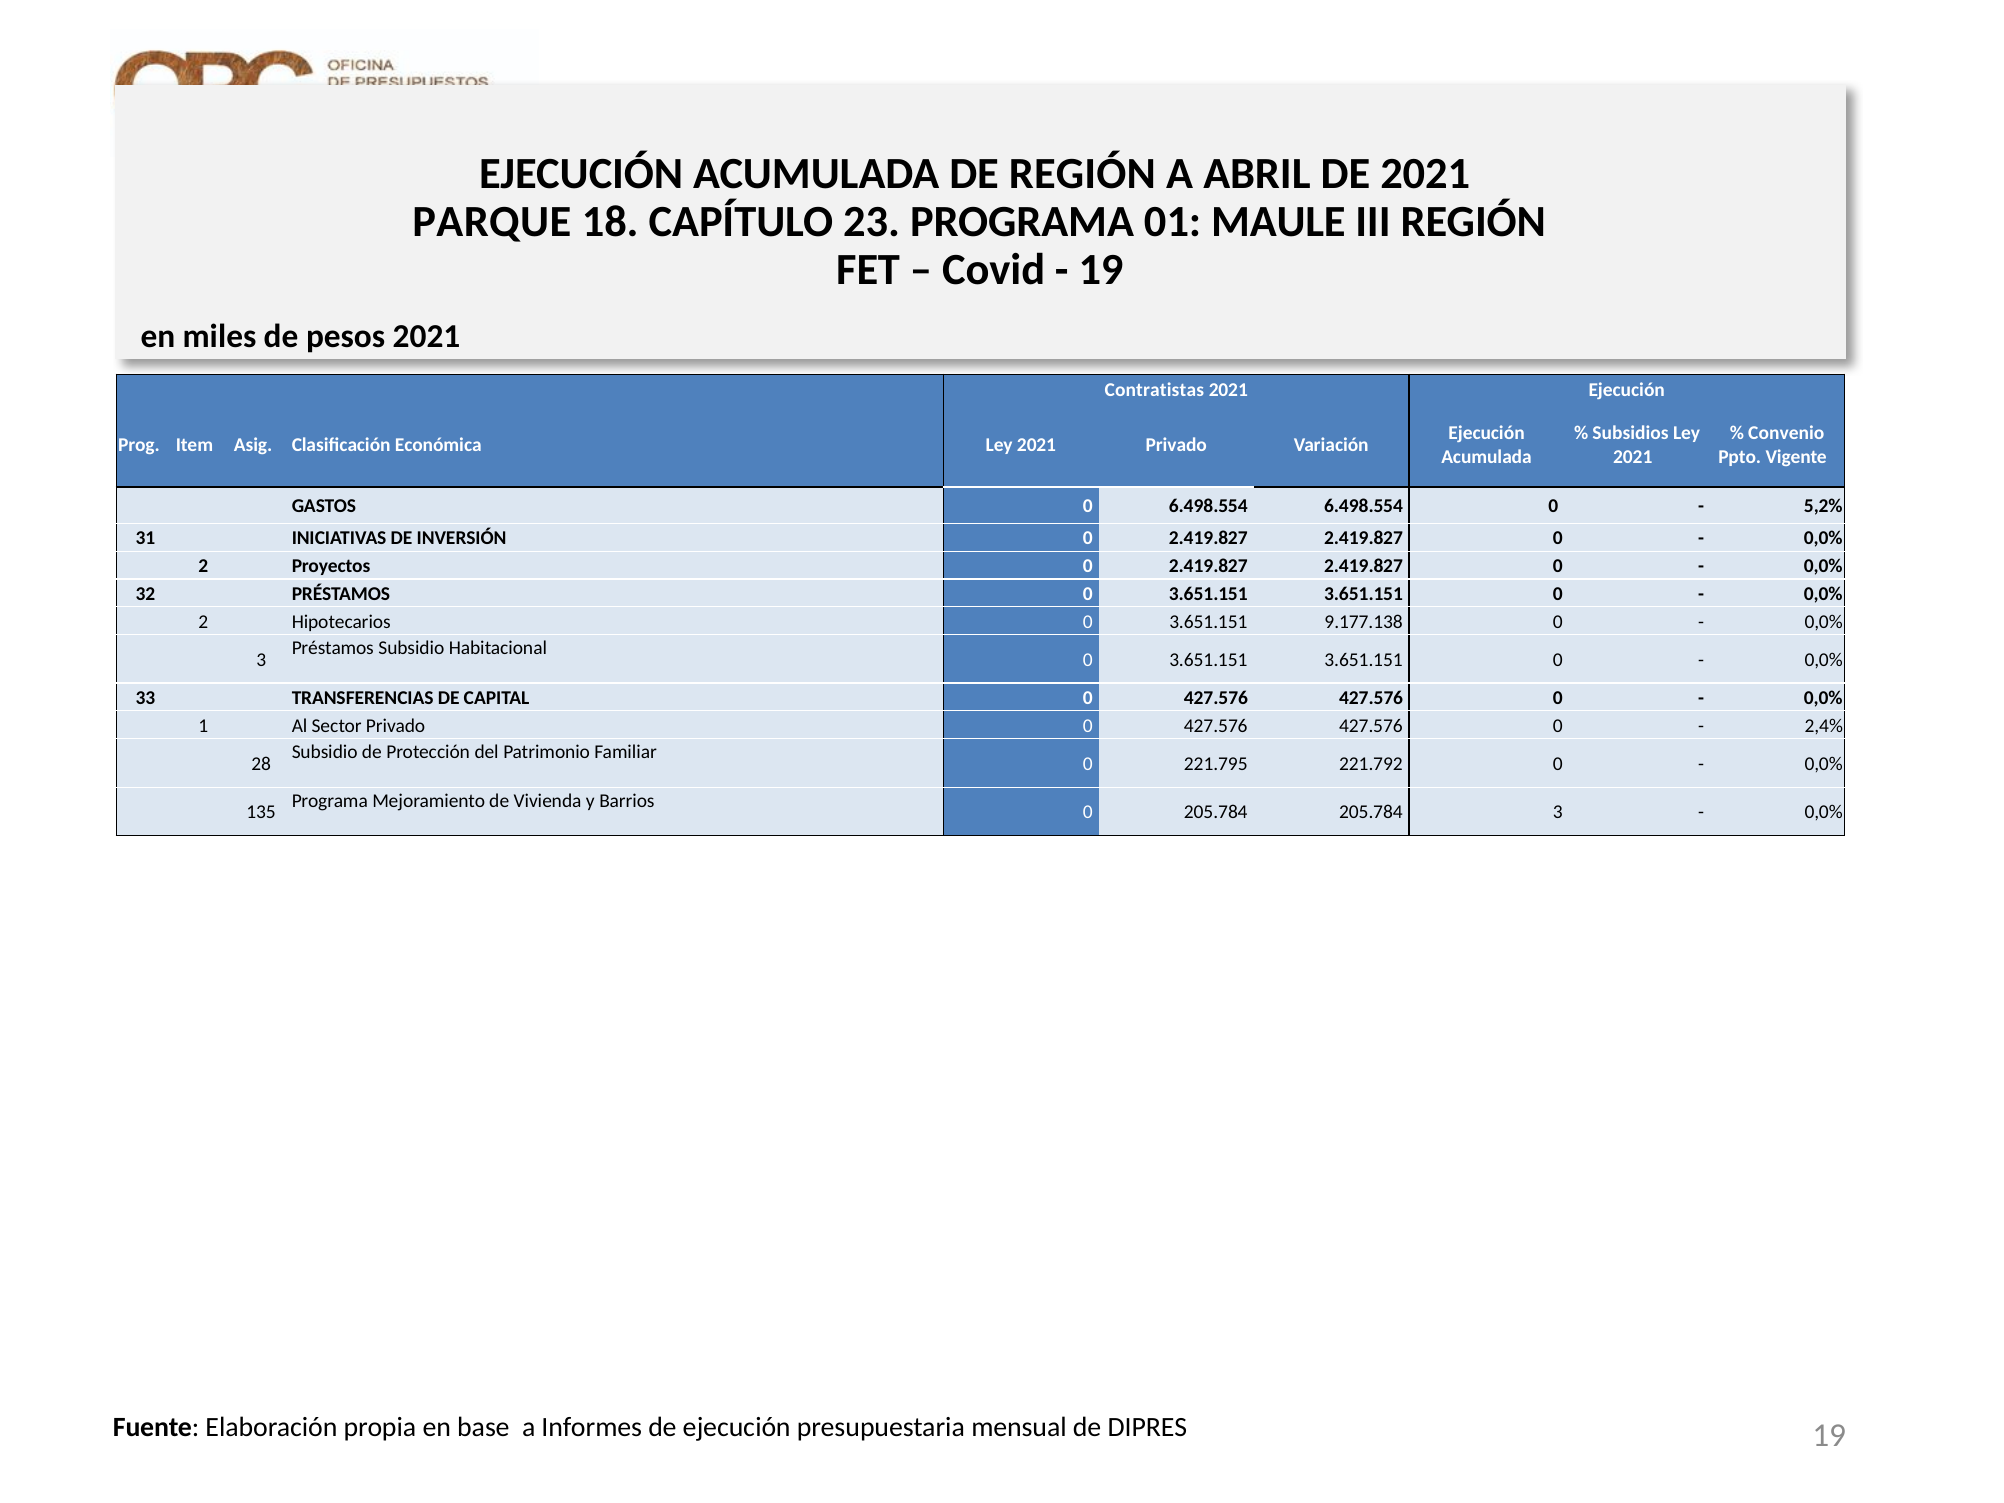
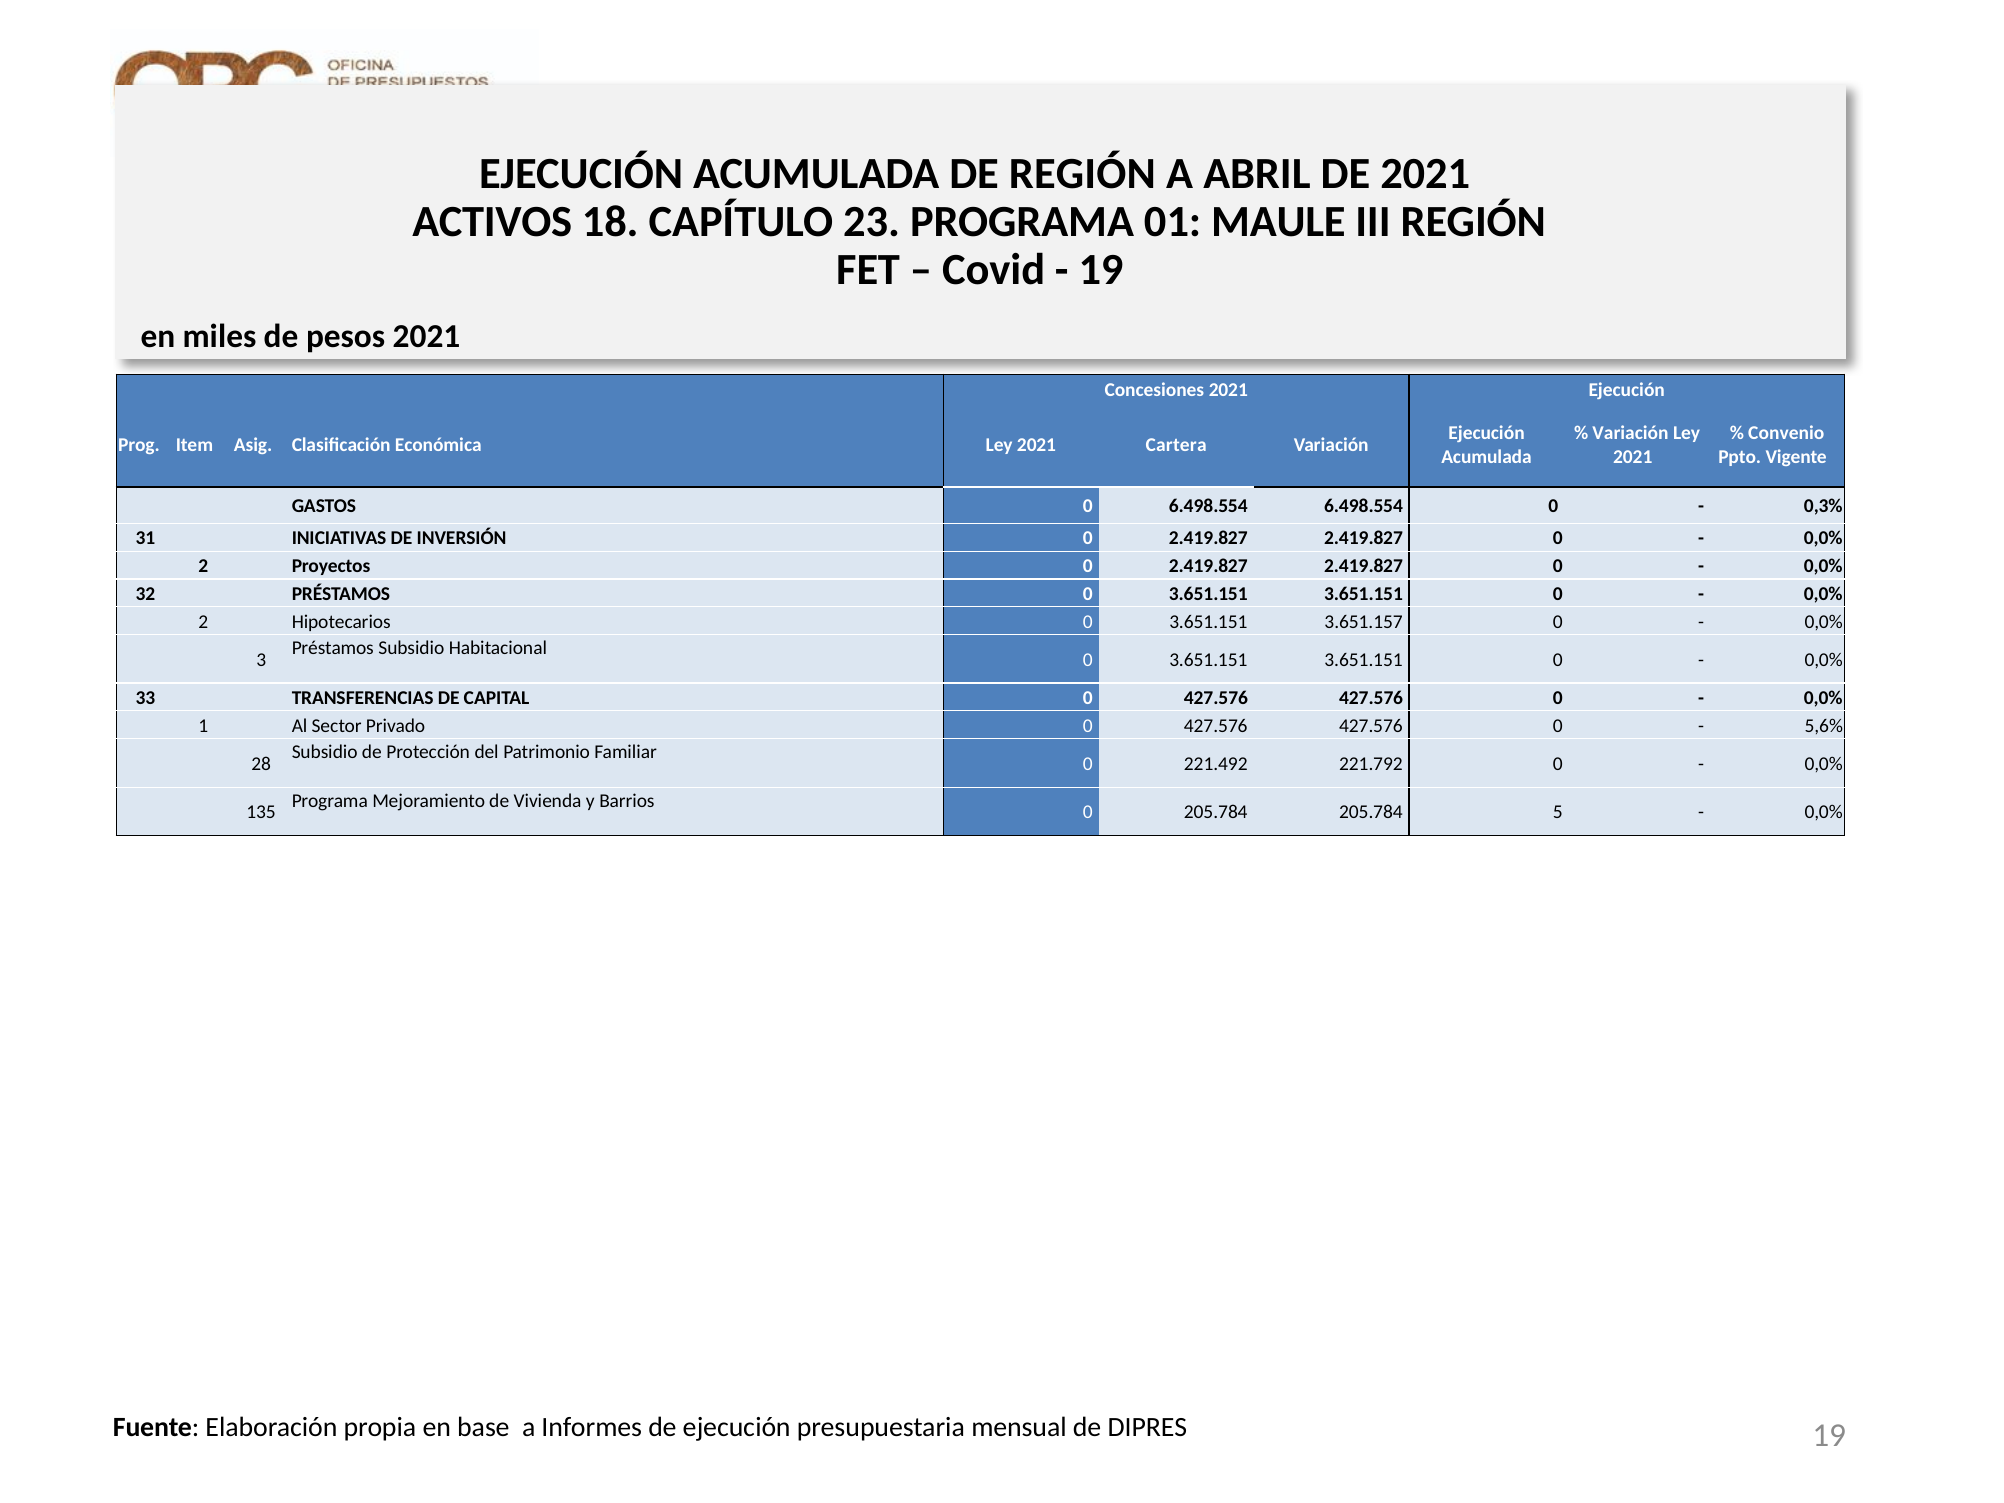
PARQUE: PARQUE -> ACTIVOS (492, 221)
Contratistas: Contratistas -> Concesiones (1154, 390)
Subsidios: Subsidios -> Variación (1631, 434)
2021 Privado: Privado -> Cartera (1176, 445)
5,2%: 5,2% -> 0,3% (1823, 506)
9.177.138: 9.177.138 -> 3.651.157 (1364, 622)
2,4%: 2,4% -> 5,6% (1824, 726)
221.795: 221.795 -> 221.492 (1216, 764)
205.784 3: 3 -> 5 (1558, 812)
